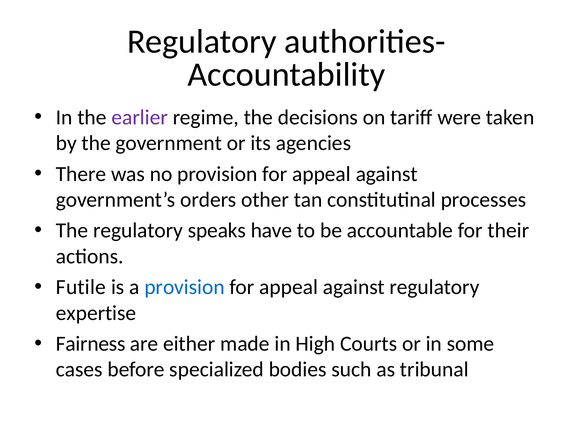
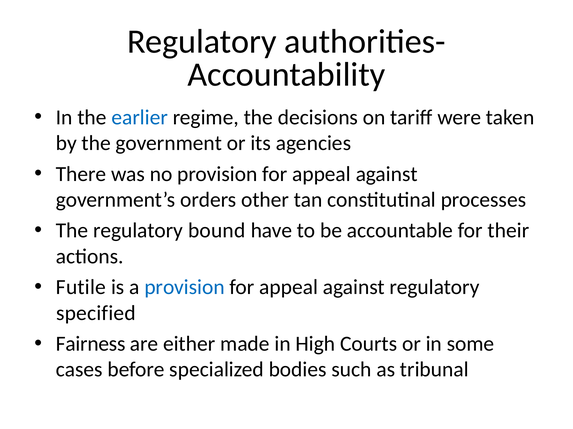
earlier colour: purple -> blue (140, 118)
speaks: speaks -> bound (217, 231)
expertise: expertise -> specified (96, 313)
